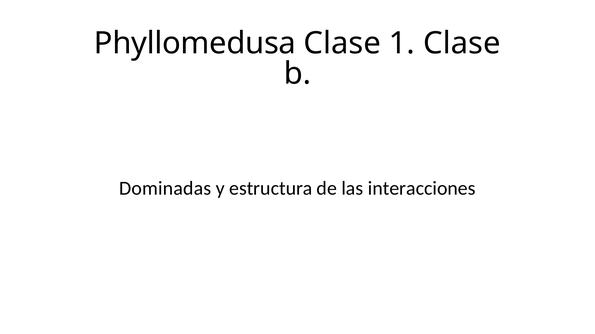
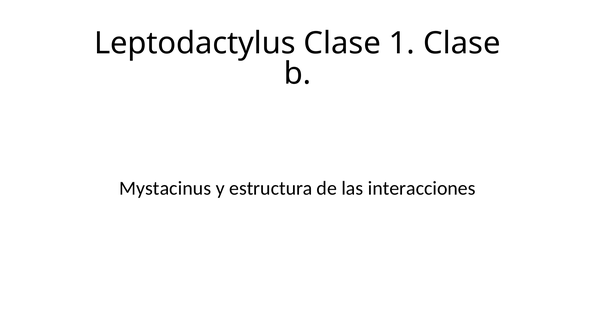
Phyllomedusa: Phyllomedusa -> Leptodactylus (195, 43)
Dominadas: Dominadas -> Mystacinus (165, 189)
